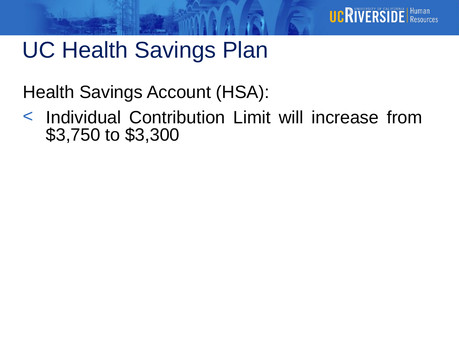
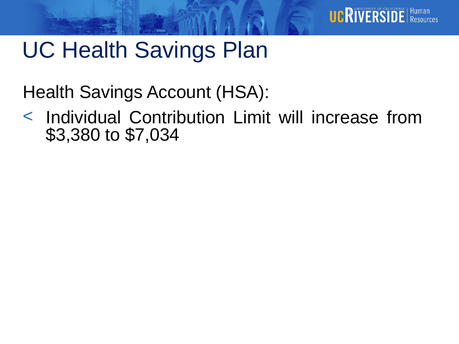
$3,750: $3,750 -> $3,380 (73, 135)
$3,300: $3,300 -> $7,034 (152, 135)
